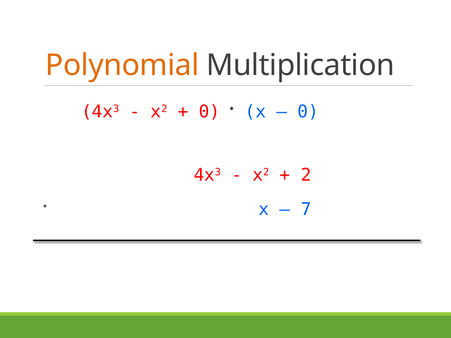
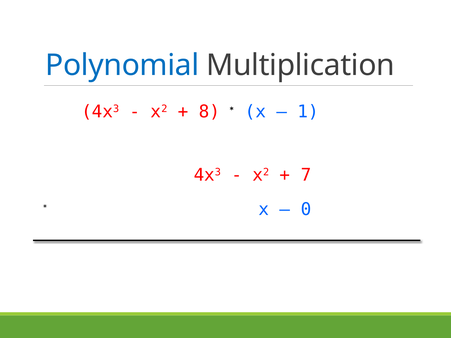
Polynomial colour: orange -> blue (122, 65)
0: 0 -> 8 (209, 112)
0: 0 -> 1 (308, 112)
2: 2 -> 7 (306, 175)
7: 7 -> 0 (306, 209)
